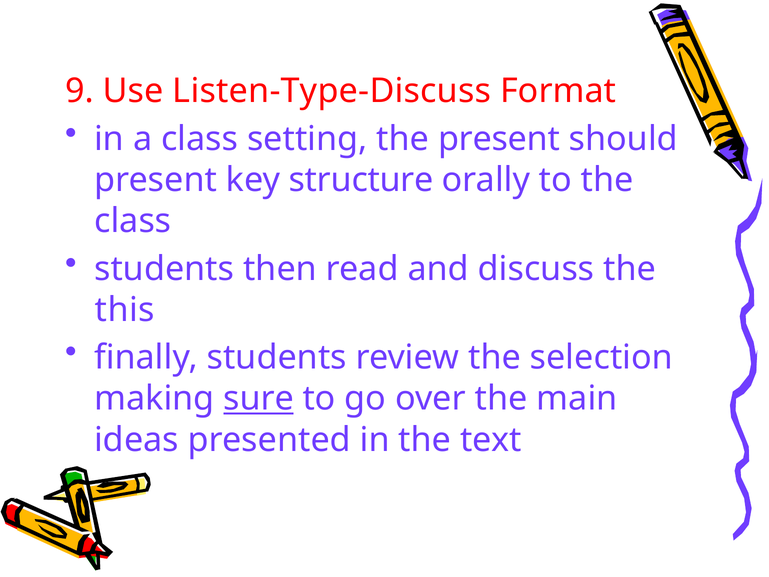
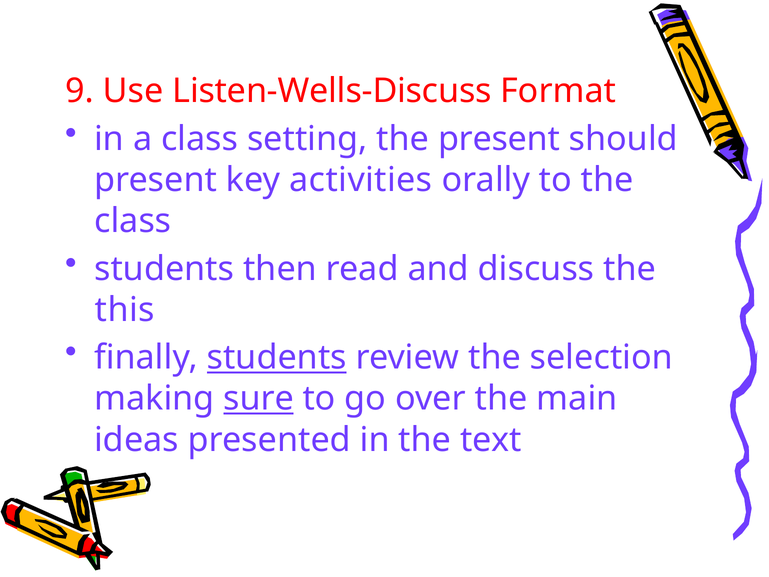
Listen-Type-Discuss: Listen-Type-Discuss -> Listen-Wells-Discuss (332, 91)
structure: structure -> activities (361, 180)
students underline: none -> present (277, 358)
